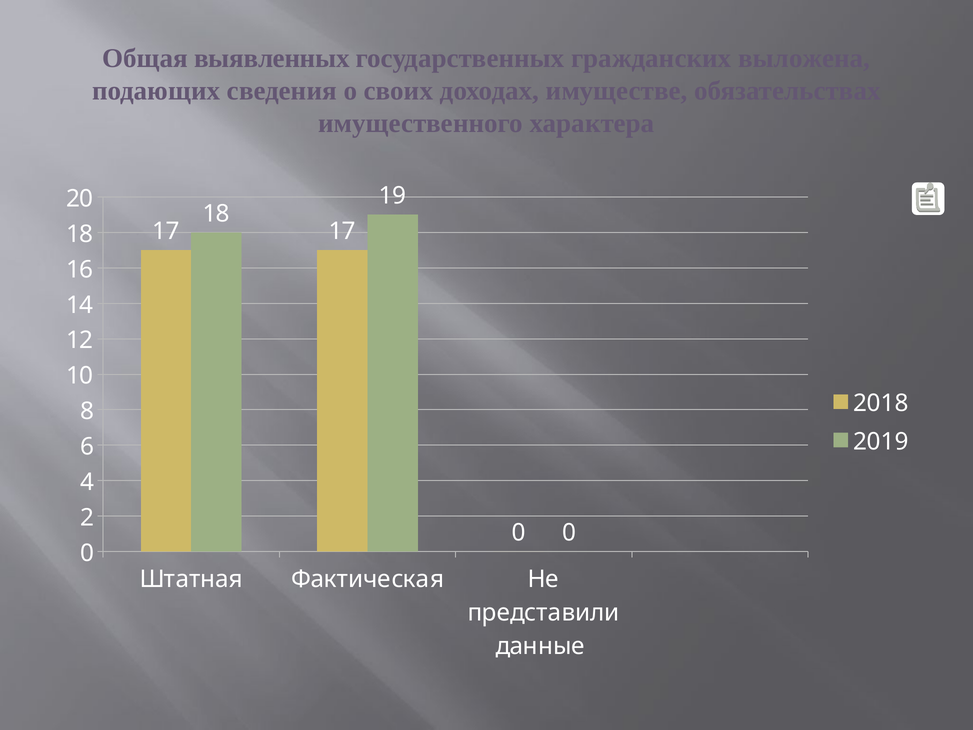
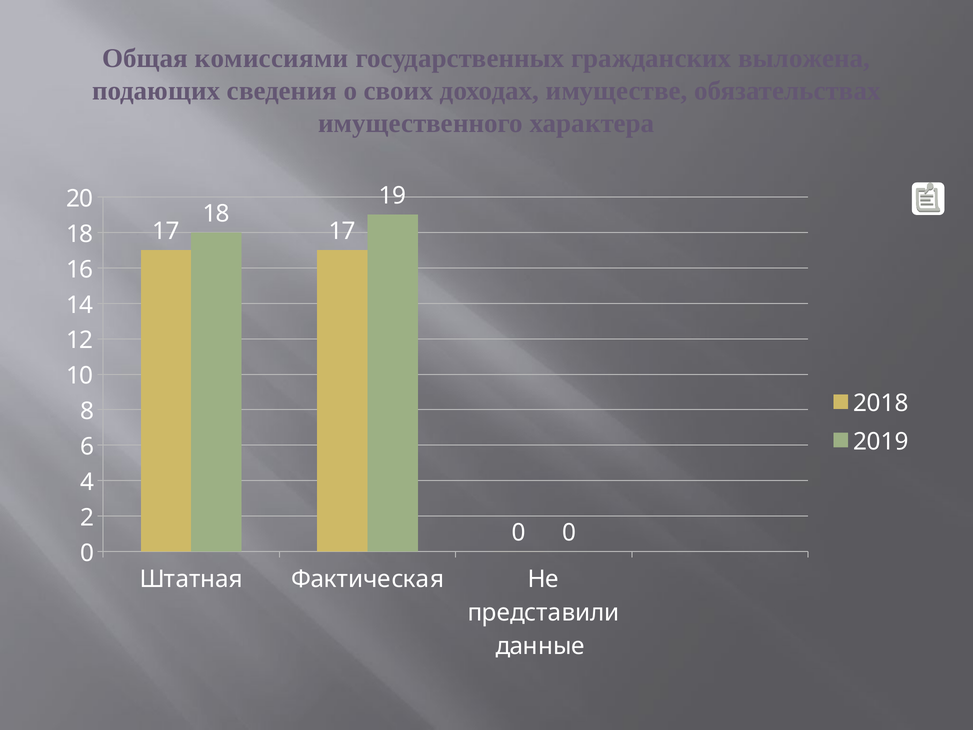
выявленных: выявленных -> комиссиями (272, 58)
